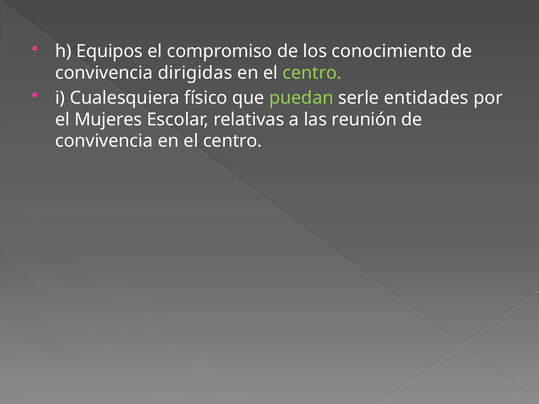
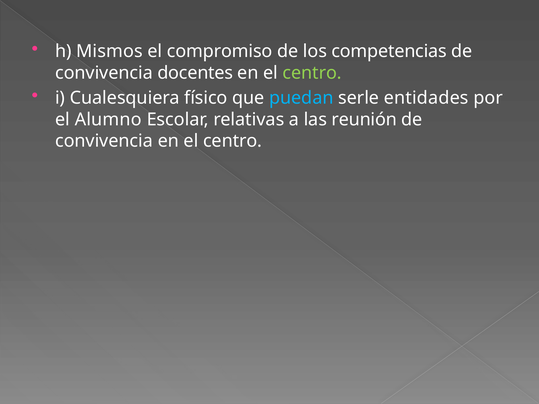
Equipos: Equipos -> Mismos (109, 51)
conocimiento: conocimiento -> competencias (389, 51)
dirigidas: dirigidas -> docentes (195, 73)
puedan colour: light green -> light blue (301, 98)
Mujeres: Mujeres -> Alumno (108, 120)
